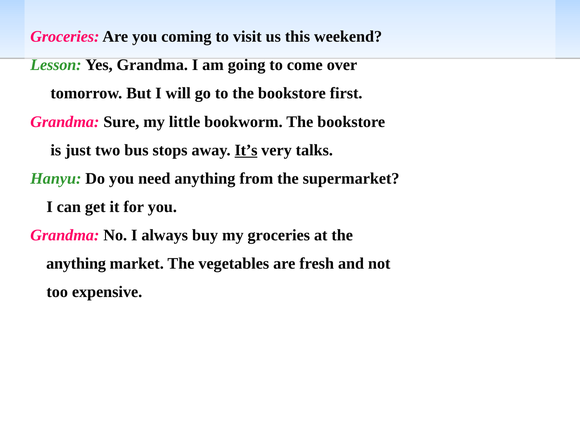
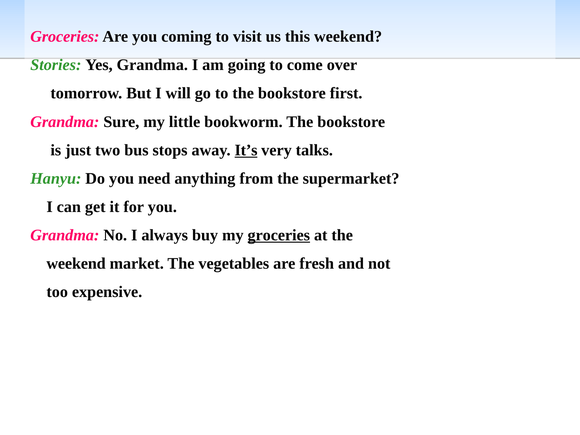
Lesson: Lesson -> Stories (56, 65)
groceries underline: none -> present (279, 235)
anything: anything -> weekend (76, 264)
